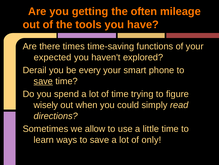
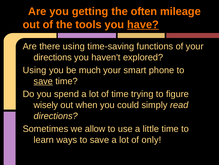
have underline: none -> present (143, 25)
there times: times -> using (74, 46)
expected: expected -> directions (53, 57)
Derail: Derail -> Using (35, 70)
every: every -> much (90, 70)
